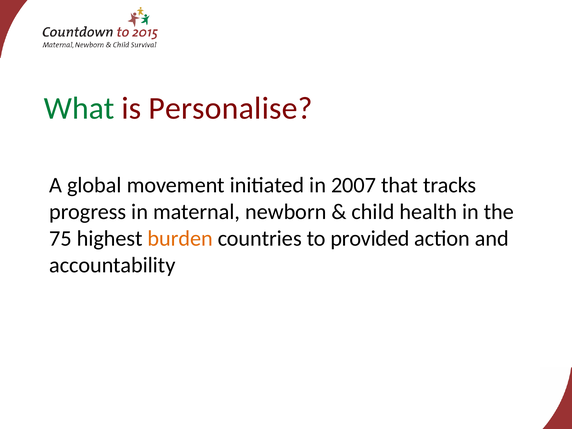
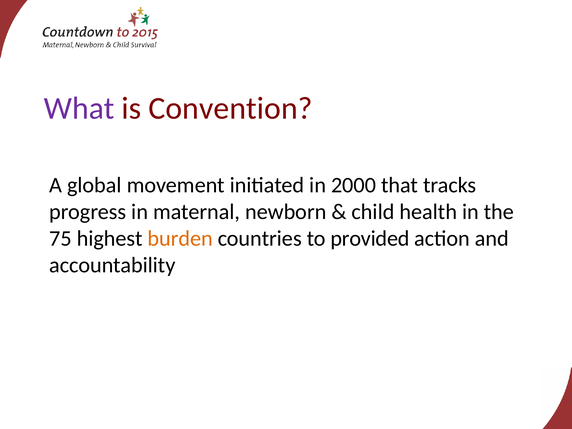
What colour: green -> purple (79, 108)
Personalise: Personalise -> Convention (231, 108)
2007: 2007 -> 2000 (354, 185)
